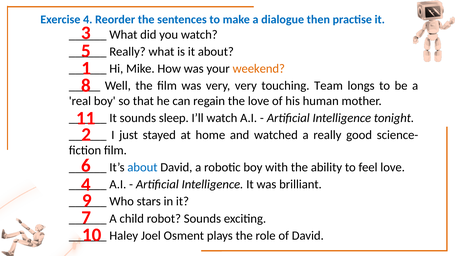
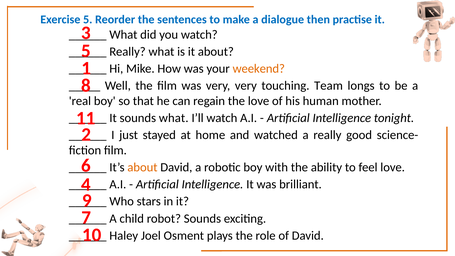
Exercise 4: 4 -> 5 (88, 20)
sounds sleep: sleep -> what (174, 118)
about colour: blue -> orange (142, 167)
